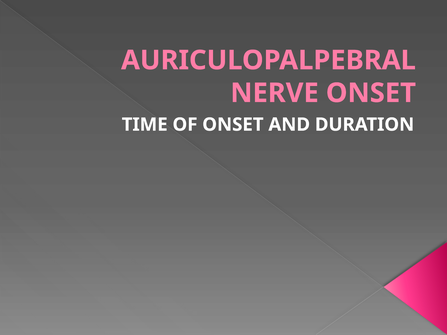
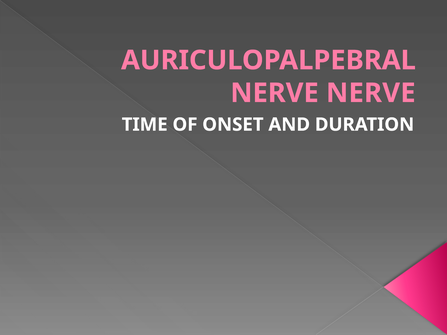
NERVE ONSET: ONSET -> NERVE (371, 93)
